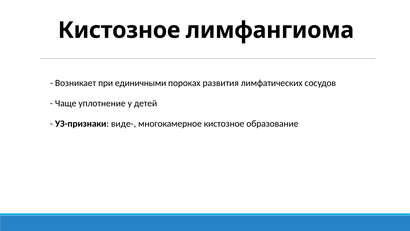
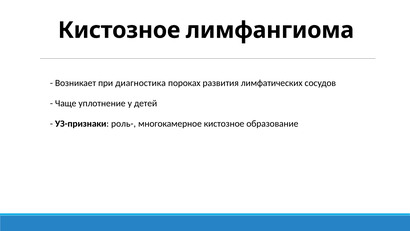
единичными: единичными -> диагностика (141, 83)
виде-: виде- -> роль- (123, 123)
